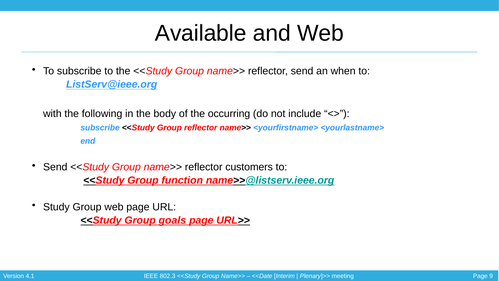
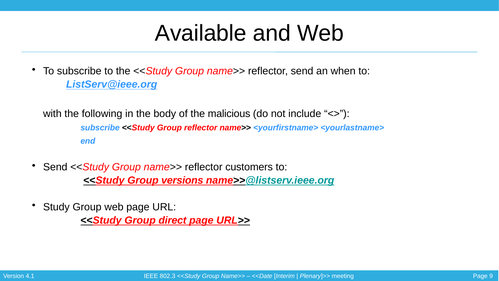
occurring: occurring -> malicious (229, 114)
function: function -> versions (182, 180)
goals: goals -> direct (173, 220)
